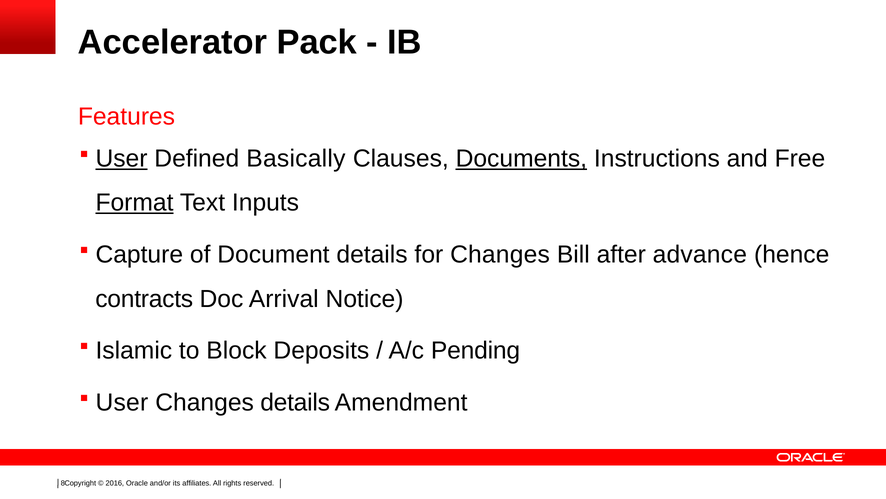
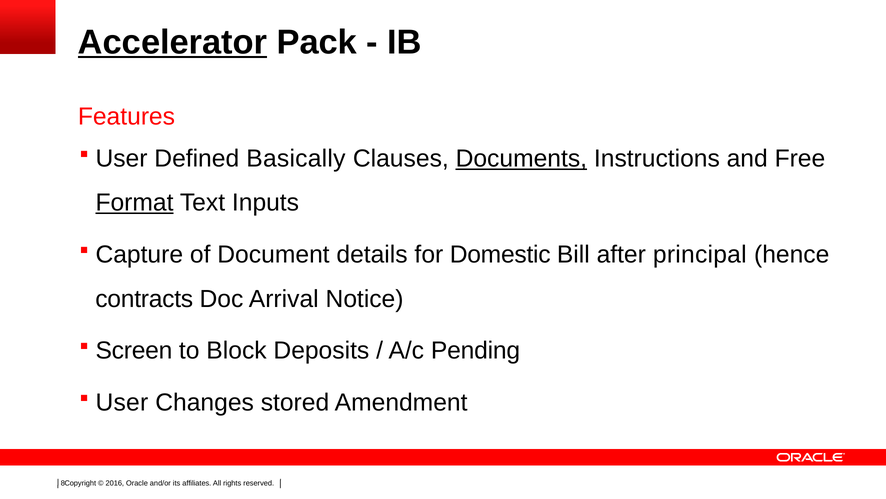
Accelerator underline: none -> present (173, 42)
User underline: present -> none (122, 158)
for Changes: Changes -> Domestic (500, 254)
advance: advance -> principal (700, 254)
Islamic: Islamic -> Screen (134, 350)
Changes details: details -> stored (295, 402)
